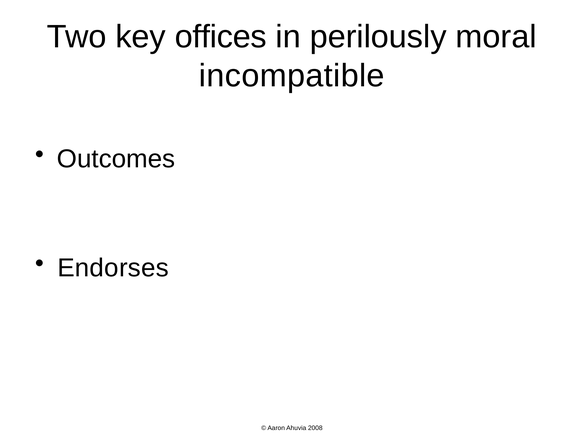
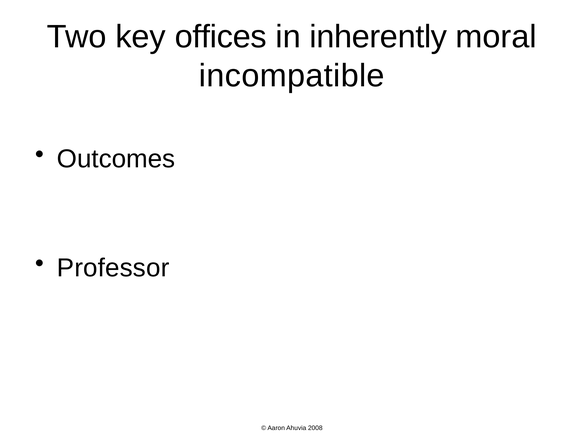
perilously: perilously -> inherently (378, 37)
Endorses: Endorses -> Professor (113, 268)
